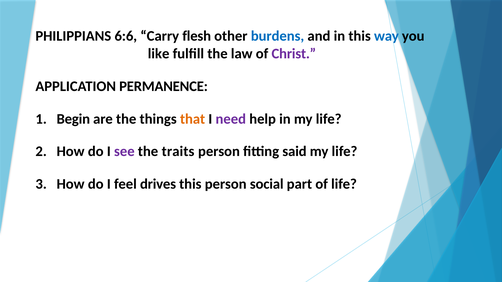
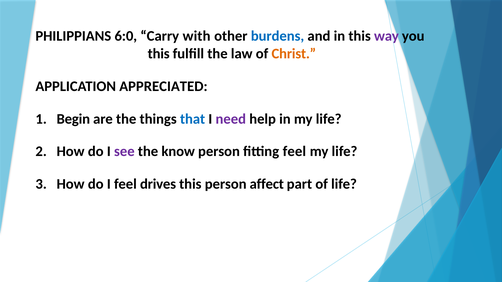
6:6: 6:6 -> 6:0 (126, 36)
flesh: flesh -> with (197, 36)
way colour: blue -> purple (386, 36)
like: like -> this (159, 54)
Christ colour: purple -> orange (294, 54)
PERMANENCE: PERMANENCE -> APPRECIATED (163, 86)
that colour: orange -> blue (193, 119)
traits: traits -> know (178, 152)
fitting said: said -> feel (294, 152)
social: social -> affect (267, 184)
